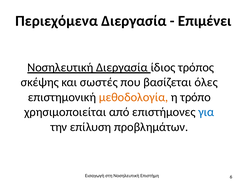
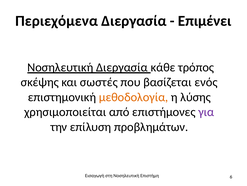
ίδιος: ίδιος -> κάθε (163, 67)
όλες: όλες -> ενός (206, 82)
τρόπο: τρόπο -> λύσης (196, 97)
για colour: blue -> purple (206, 112)
